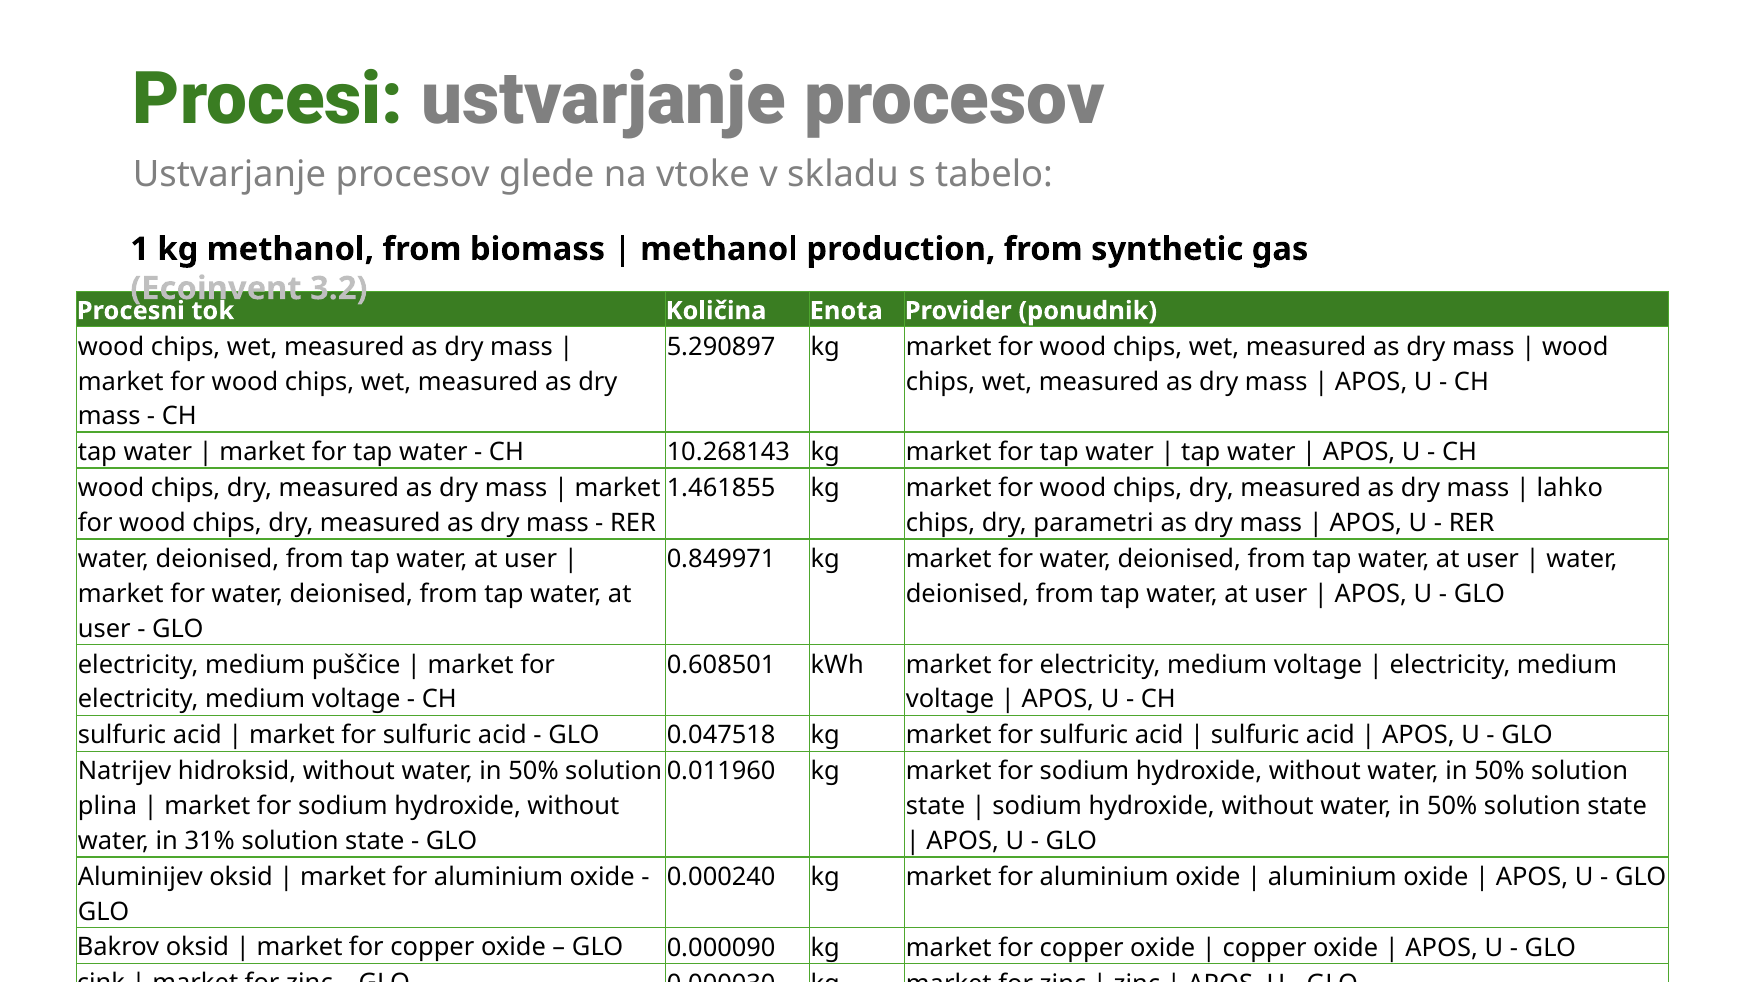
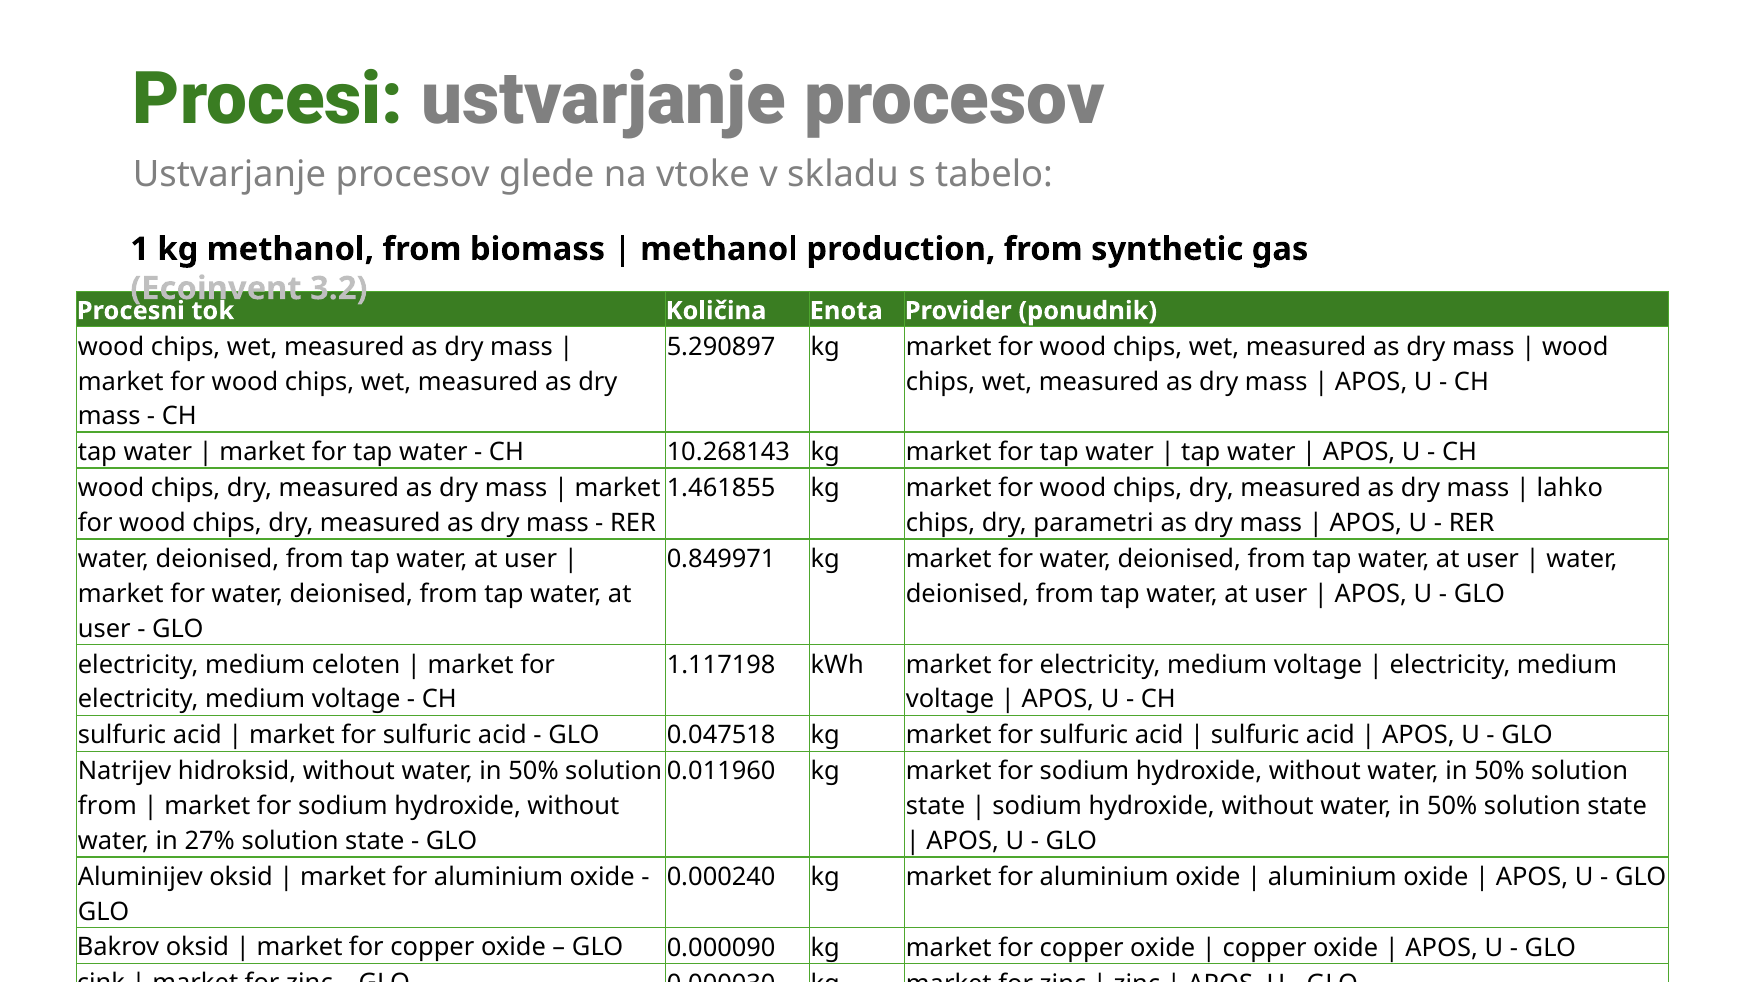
puščice: puščice -> celoten (356, 664)
0.608501: 0.608501 -> 1.117198 (721, 664)
plina: plina -> from (107, 806)
31%: 31% -> 27% (210, 841)
